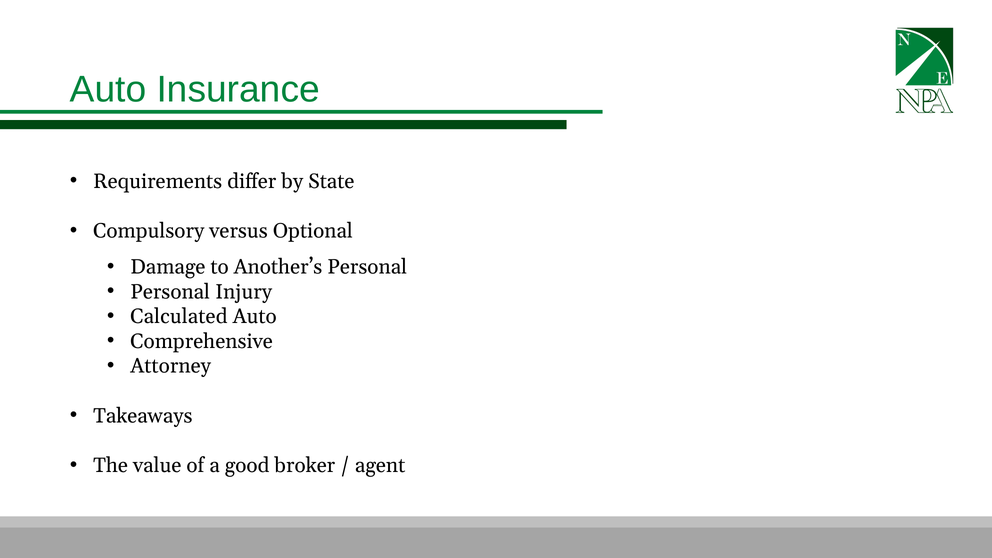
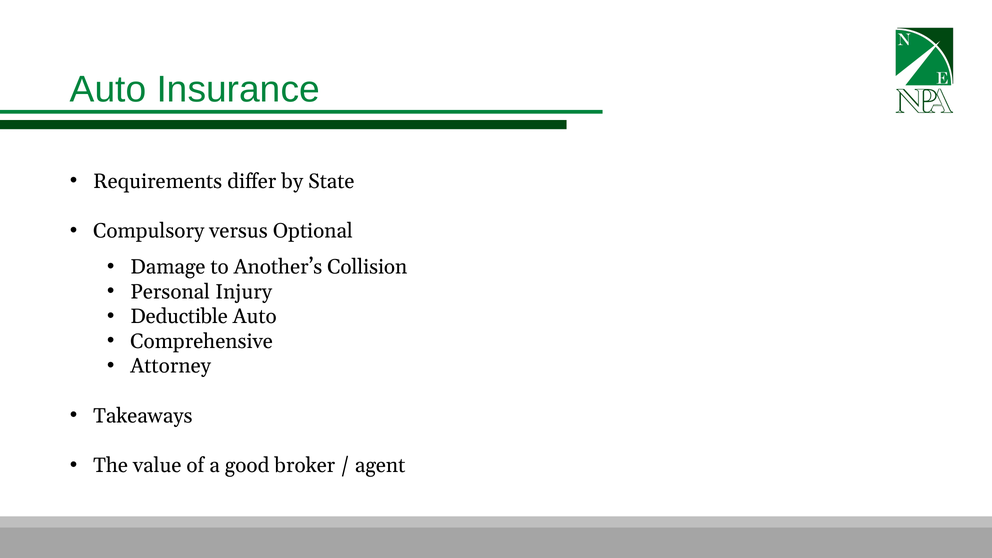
Another’s Personal: Personal -> Collision (367, 267)
Calculated: Calculated -> Deductible (179, 317)
